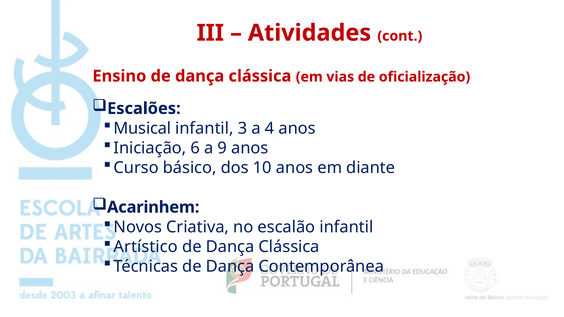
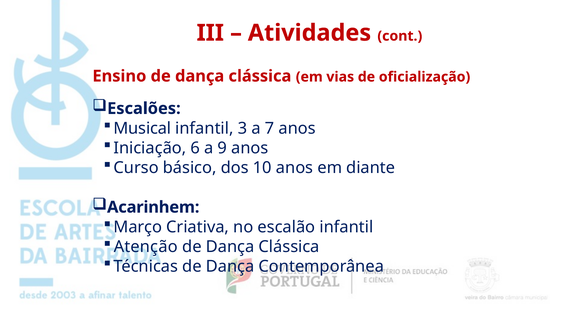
4: 4 -> 7 (270, 128)
Novos: Novos -> Março (138, 227)
Artístico: Artístico -> Atenção (146, 247)
